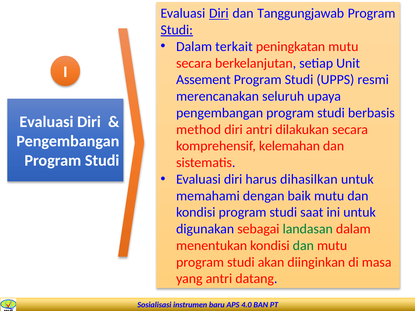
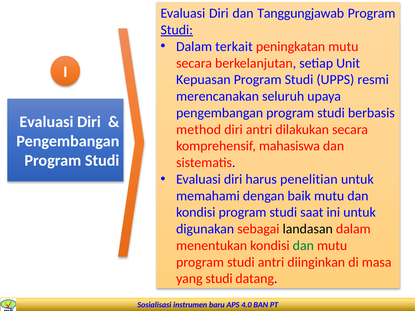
Diri underline: present -> none (219, 13)
Assement: Assement -> Kepuasan (203, 80)
kelemahan: kelemahan -> mahasiswa (289, 146)
dihasilkan: dihasilkan -> penelitian (309, 179)
landasan colour: green -> black (308, 229)
studi akan: akan -> antri (271, 262)
yang antri: antri -> studi (219, 279)
